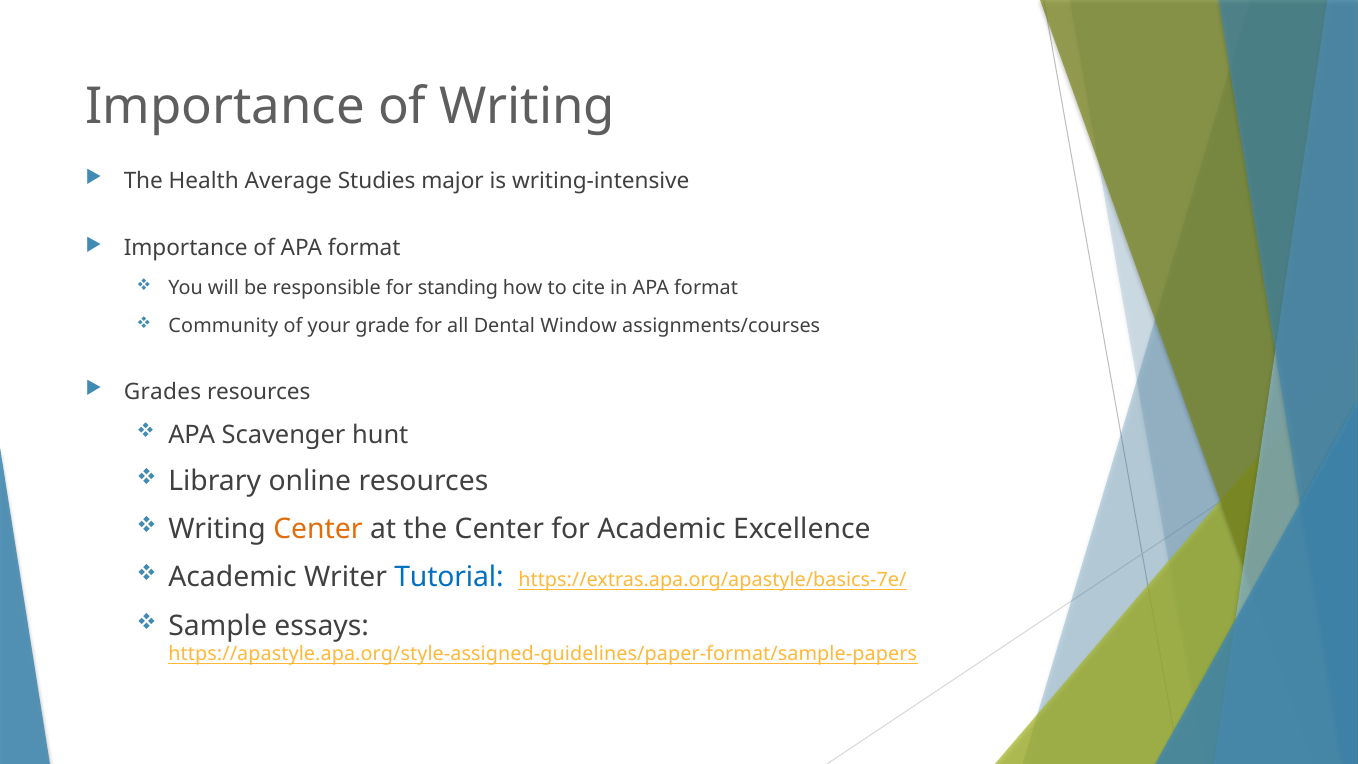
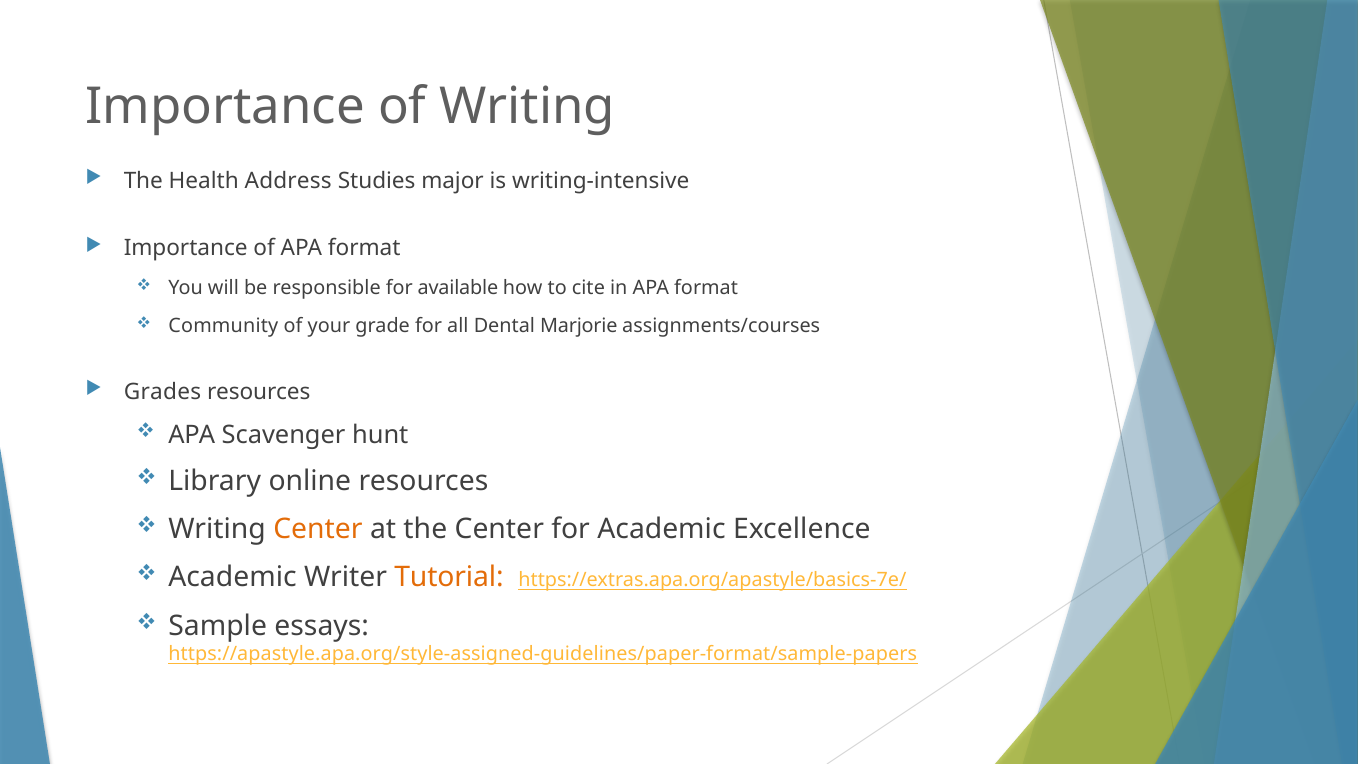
Average: Average -> Address (288, 181)
standing: standing -> available (458, 288)
Window: Window -> Marjorie (579, 326)
Tutorial colour: blue -> orange (449, 578)
